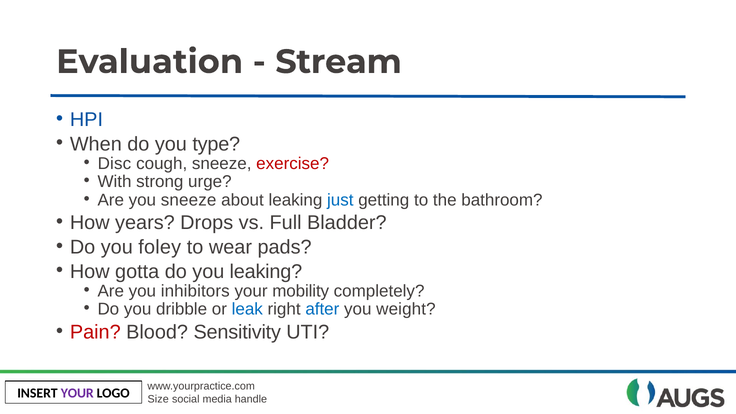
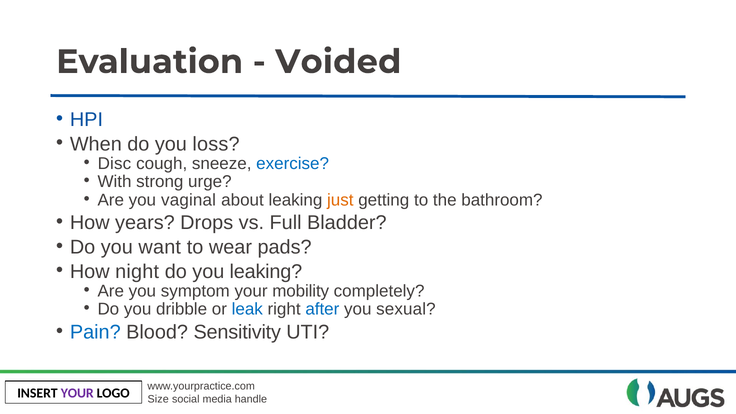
Stream: Stream -> Voided (338, 62)
type: type -> loss (216, 144)
exercise colour: red -> blue (293, 164)
you sneeze: sneeze -> vaginal (189, 200)
just colour: blue -> orange (340, 200)
foley: foley -> want (160, 247)
gotta: gotta -> night (137, 272)
inhibitors: inhibitors -> symptom (195, 291)
weight: weight -> sexual (406, 309)
Pain colour: red -> blue (95, 332)
